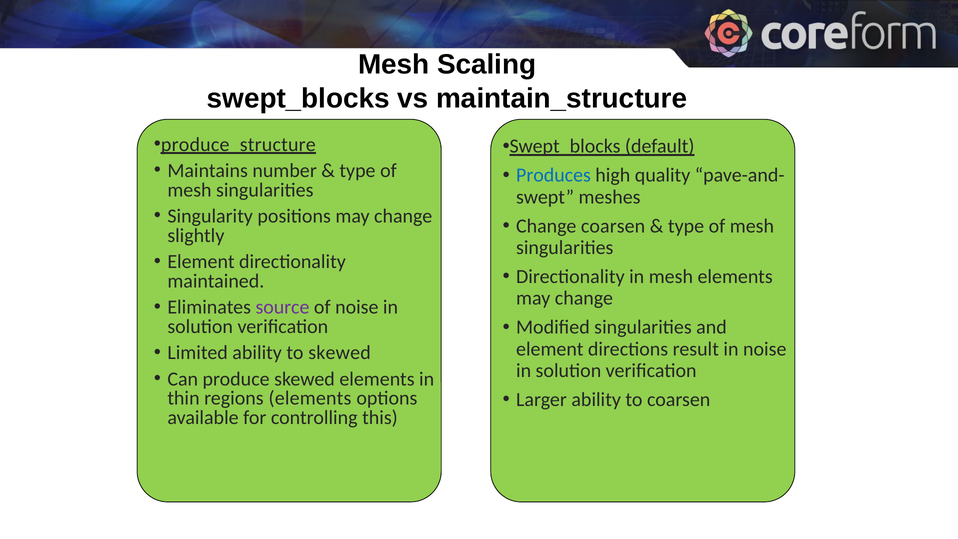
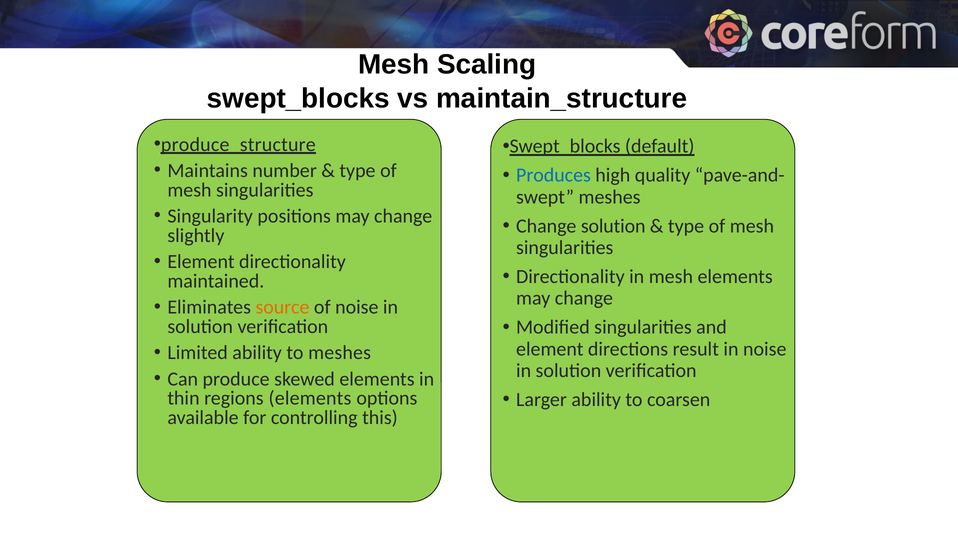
Change coarsen: coarsen -> solution (613, 226)
source colour: purple -> orange (282, 307)
to skewed: skewed -> meshes (340, 353)
